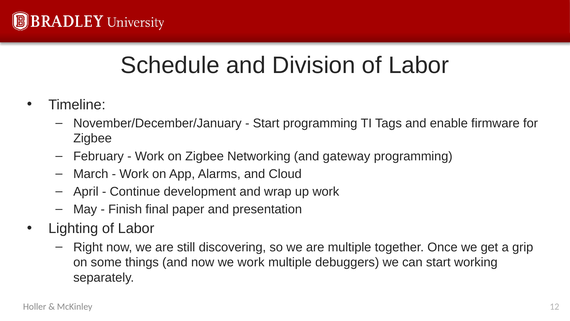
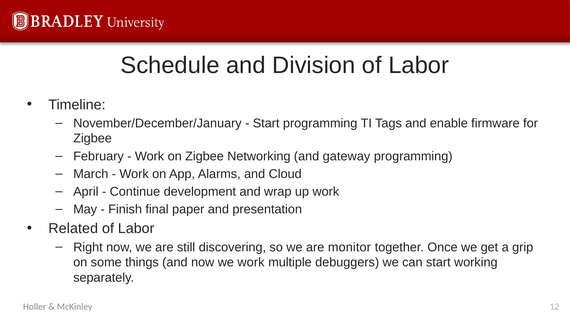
Lighting: Lighting -> Related (73, 228)
are multiple: multiple -> monitor (349, 247)
